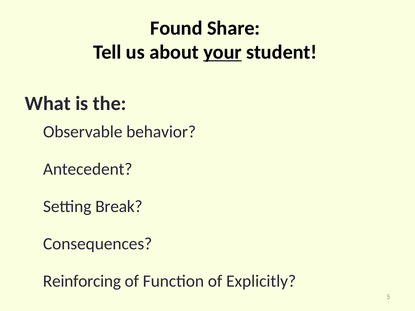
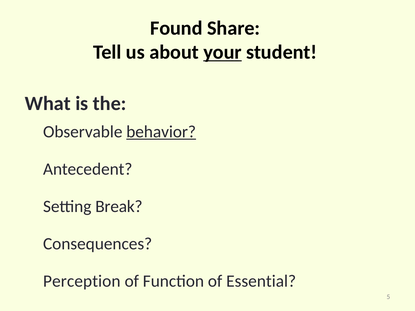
behavior underline: none -> present (161, 132)
Reinforcing: Reinforcing -> Perception (82, 281)
Explicitly: Explicitly -> Essential (261, 281)
